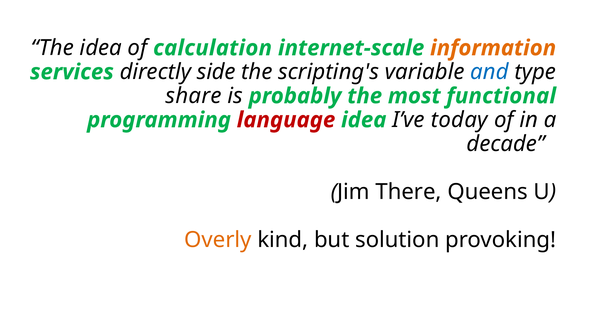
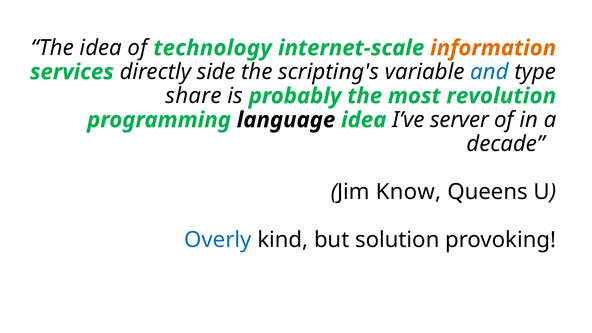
calculation: calculation -> technology (213, 48)
functional: functional -> revolution (501, 96)
language colour: red -> black (286, 120)
today: today -> server (459, 120)
There: There -> Know (408, 192)
Overly colour: orange -> blue (218, 240)
